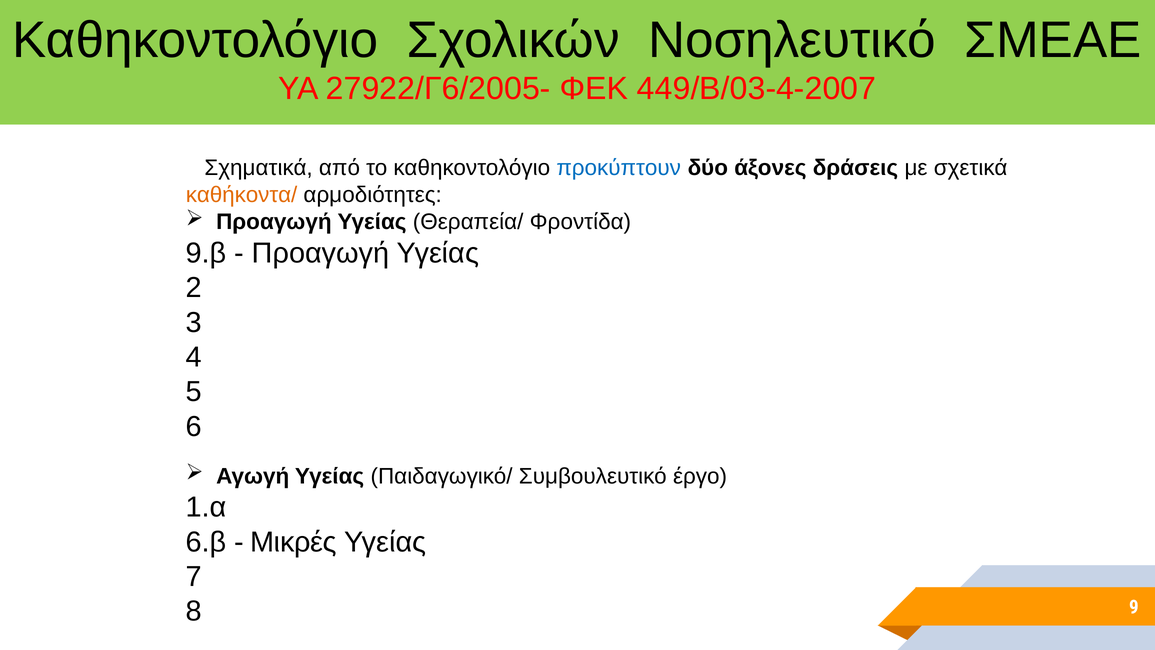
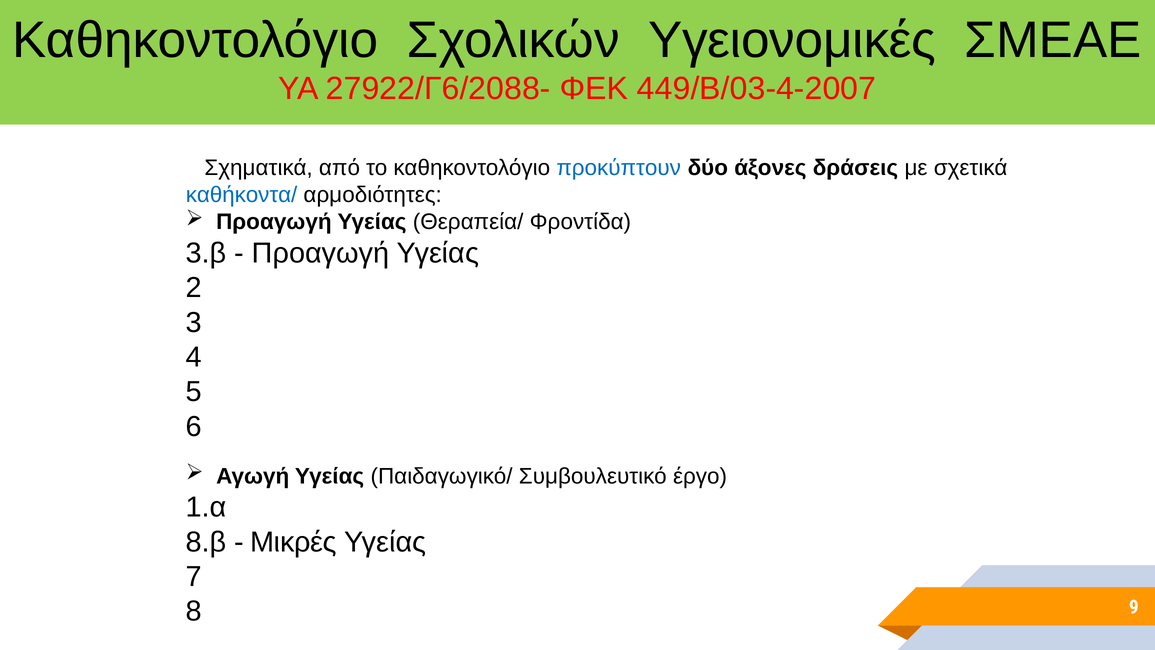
Νοσηλευτικό: Νοσηλευτικό -> Υγειονομικές (792, 40)
27922/Γ6/2005-: 27922/Γ6/2005- -> 27922/Γ6/2088- (438, 89)
καθήκοντα/ colour: orange -> blue (242, 195)
9.β: 9.β -> 3.β (206, 253)
6.β: 6.β -> 8.β (206, 542)
